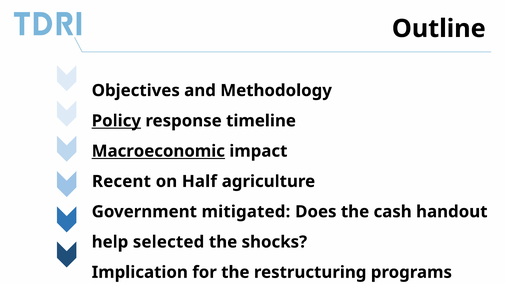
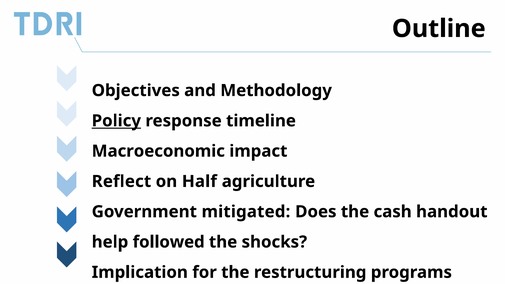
Macroeconomic underline: present -> none (158, 151)
Recent: Recent -> Reflect (121, 181)
selected: selected -> followed (169, 242)
